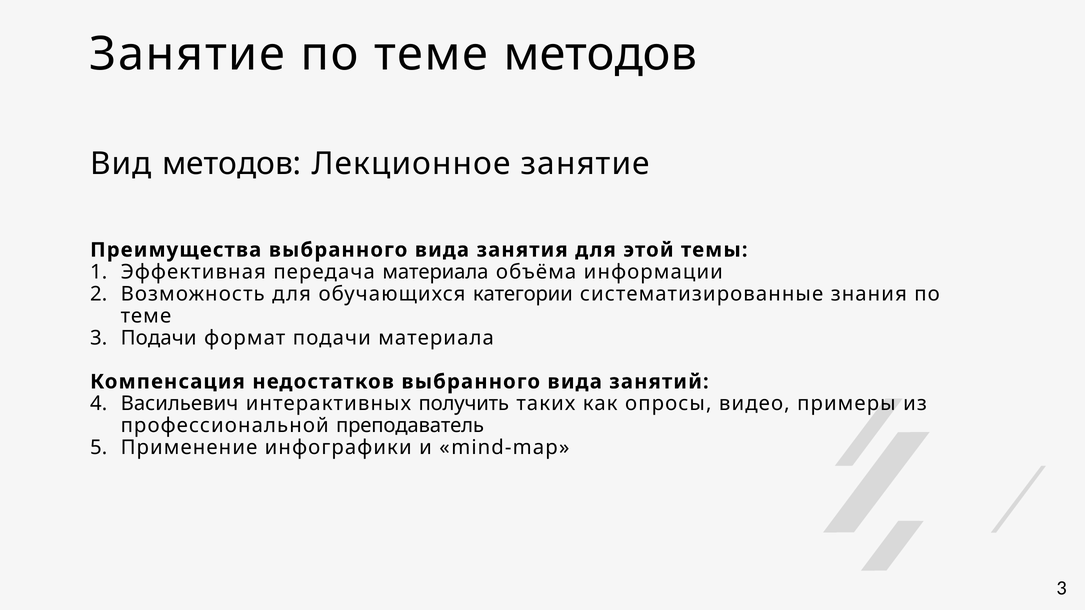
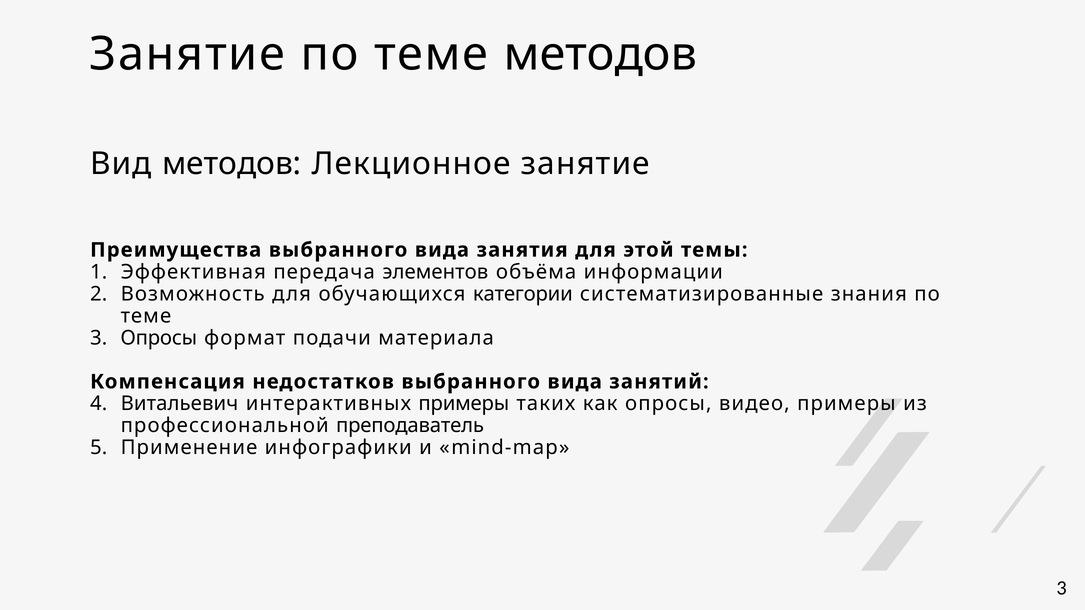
передача материала: материала -> элементов (435, 272)
3 Подачи: Подачи -> Опросы (159, 338)
Васильевич: Васильевич -> Витальевич (179, 404)
интерактивных получить: получить -> примеры (464, 404)
